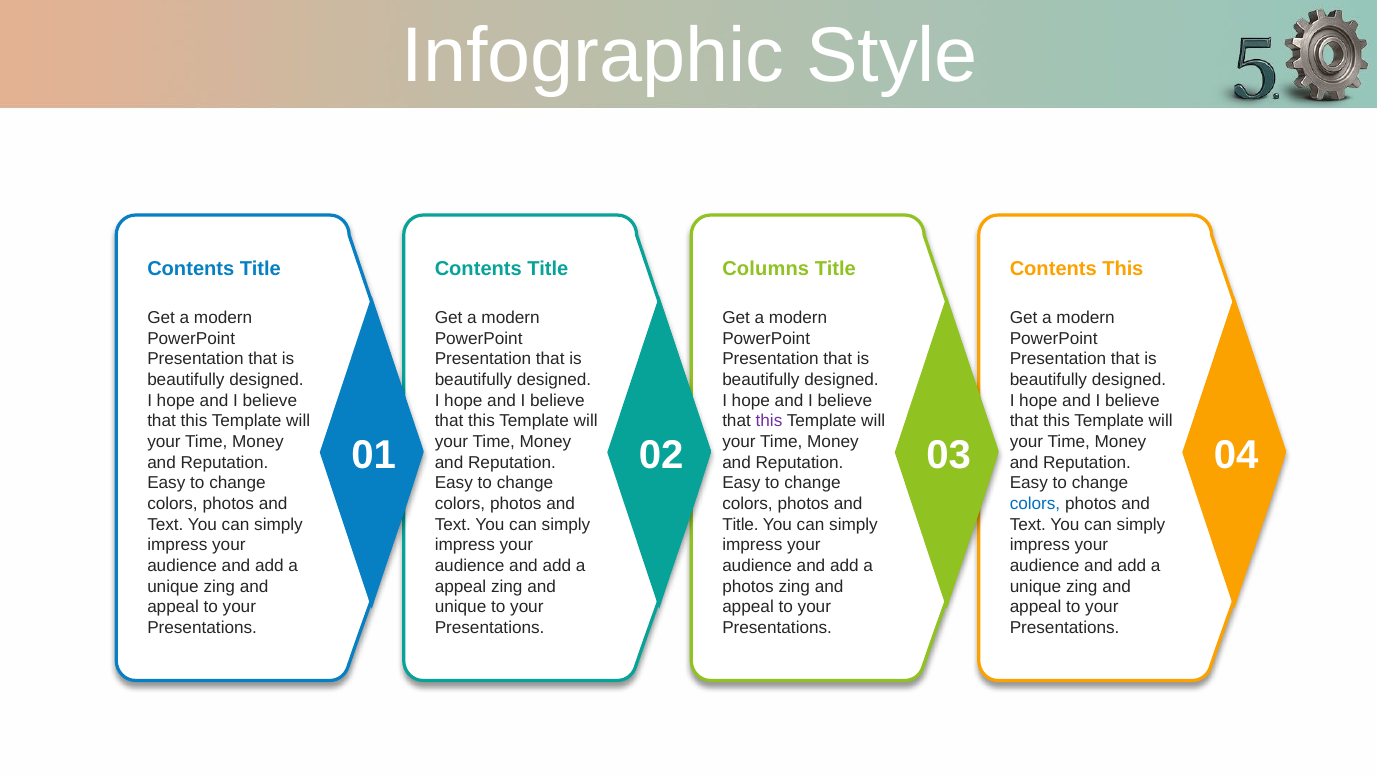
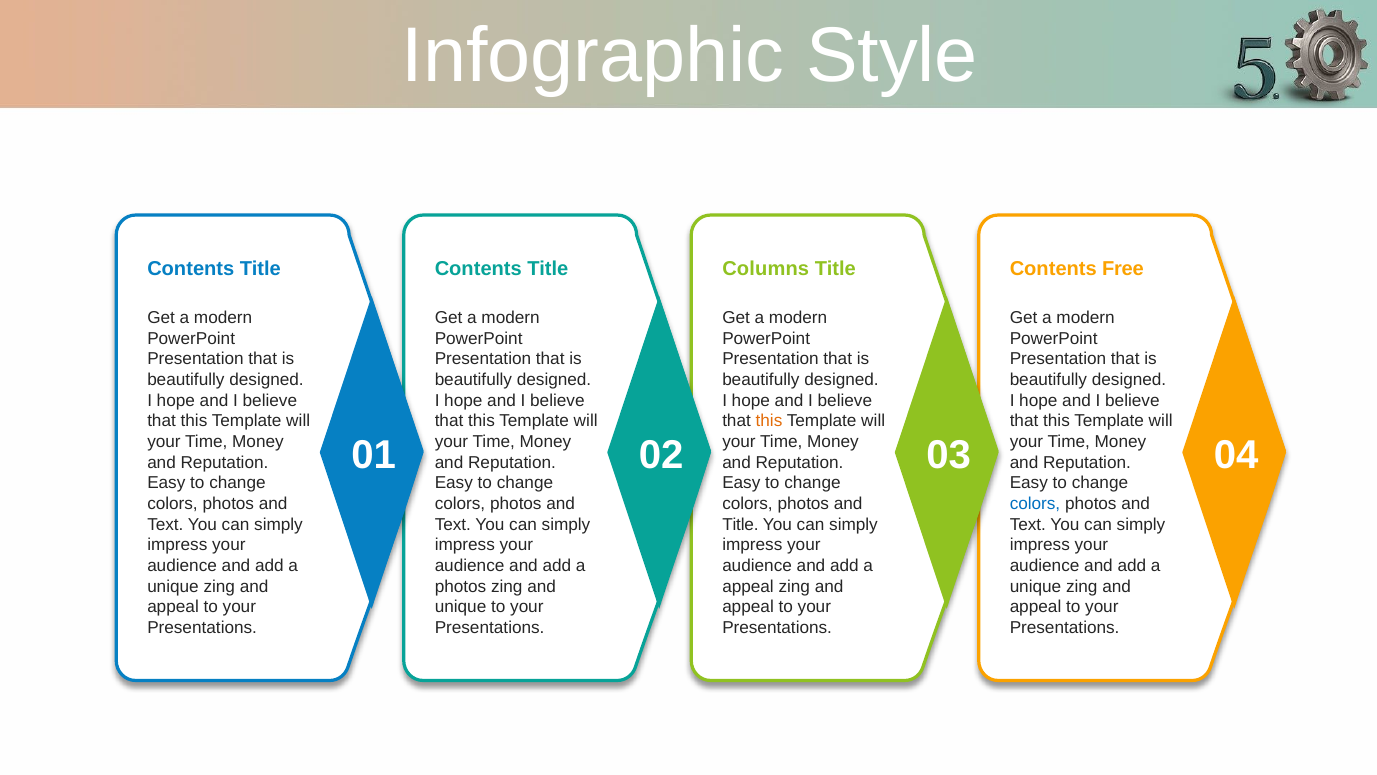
Contents This: This -> Free (1123, 268)
this colour: purple -> orange (769, 421)
appeal: appeal -> photos (461, 586)
photos: photos -> appeal (748, 586)
